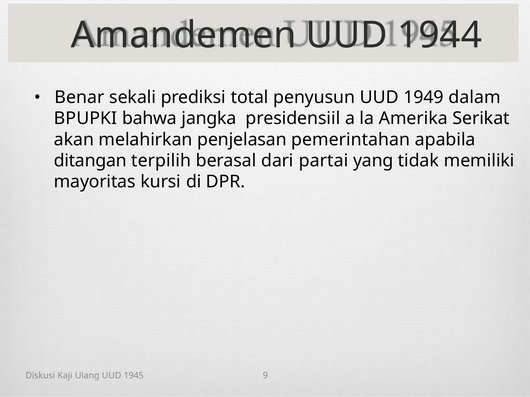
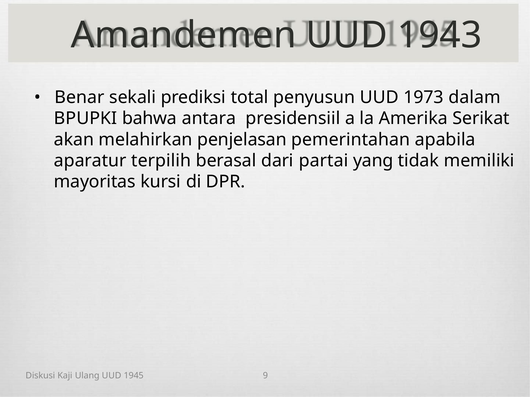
1944: 1944 -> 1943 (440, 35)
1949: 1949 -> 1973 (424, 97)
jangka: jangka -> antara (209, 118)
ditangan: ditangan -> aparatur (90, 161)
